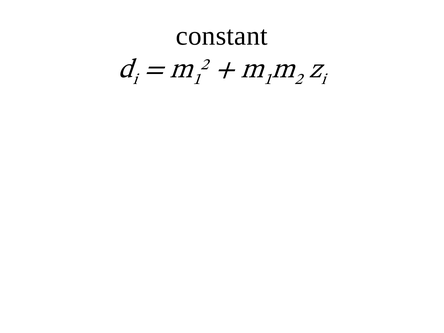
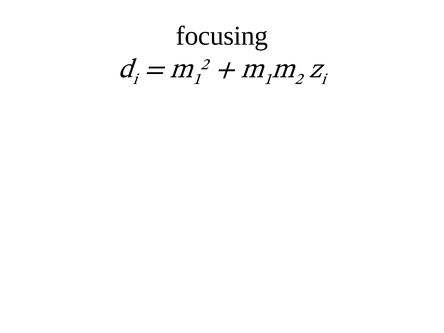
constant: constant -> focusing (222, 36)
